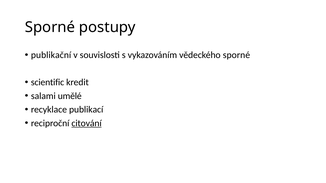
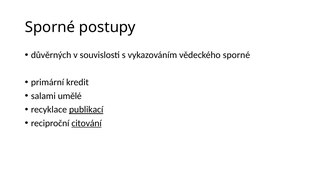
publikační: publikační -> důvěrných (51, 55)
scientific: scientific -> primární (47, 82)
publikací underline: none -> present (86, 110)
